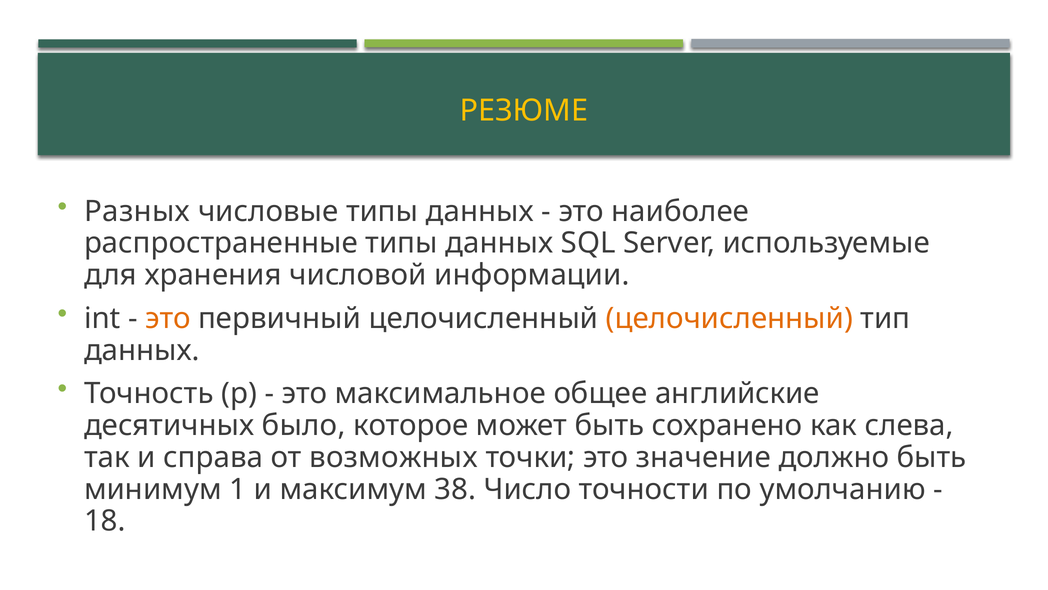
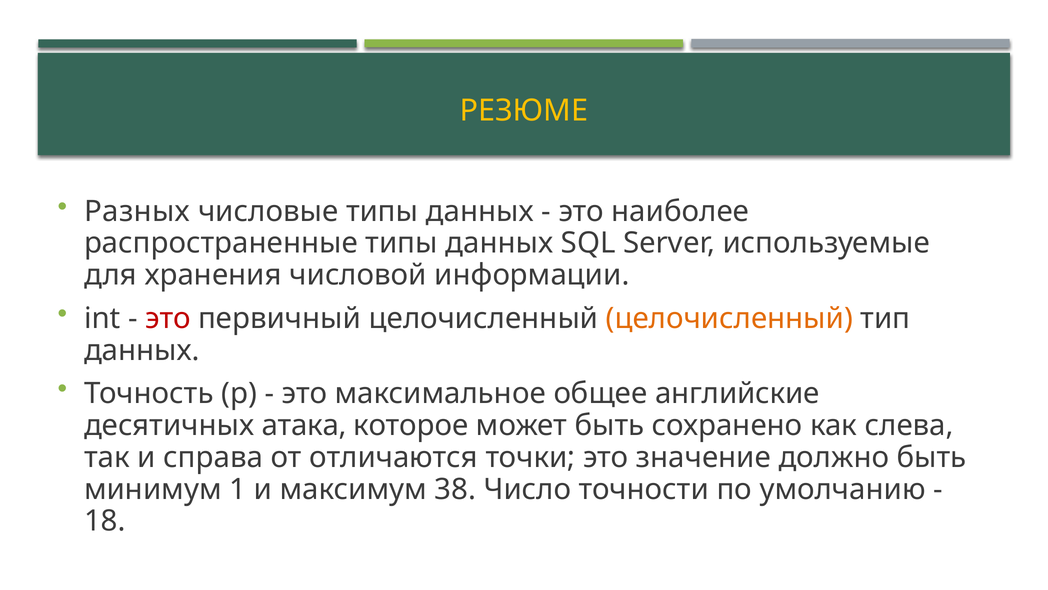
это colour: orange -> red (168, 318)
было: было -> атака (304, 425)
возможных: возможных -> отличаются (394, 457)
